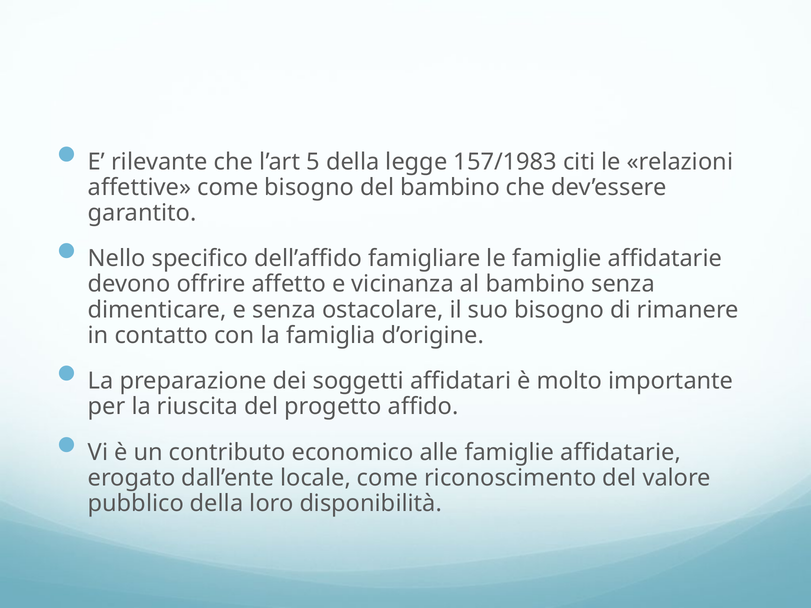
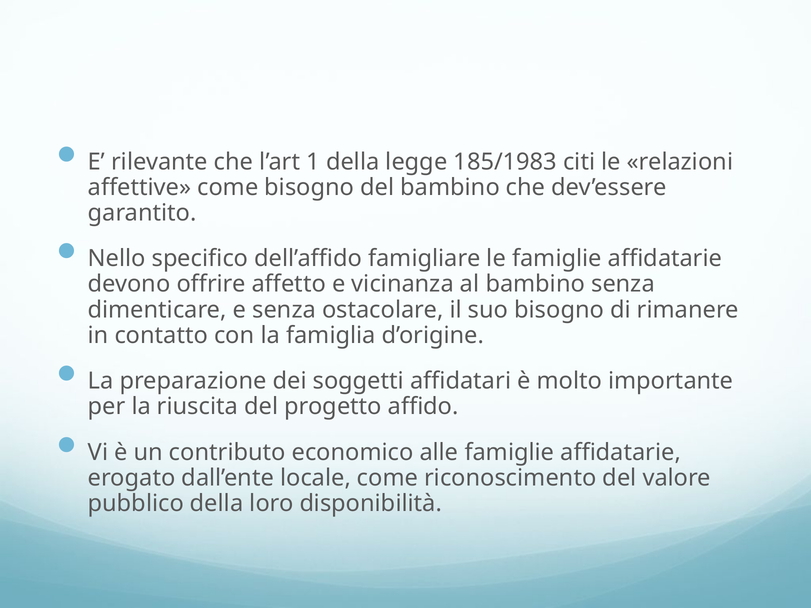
5: 5 -> 1 (313, 162)
157/1983: 157/1983 -> 185/1983 (505, 162)
